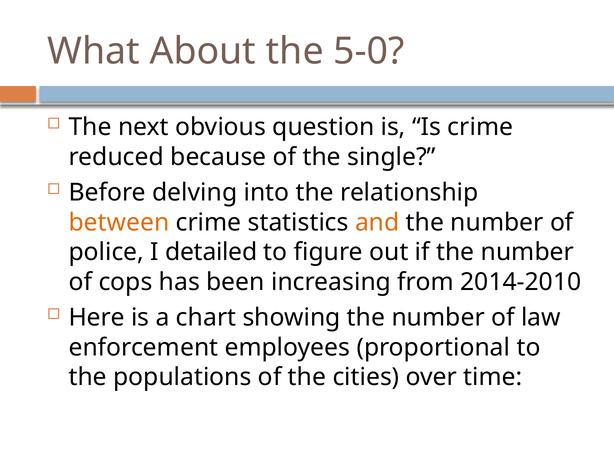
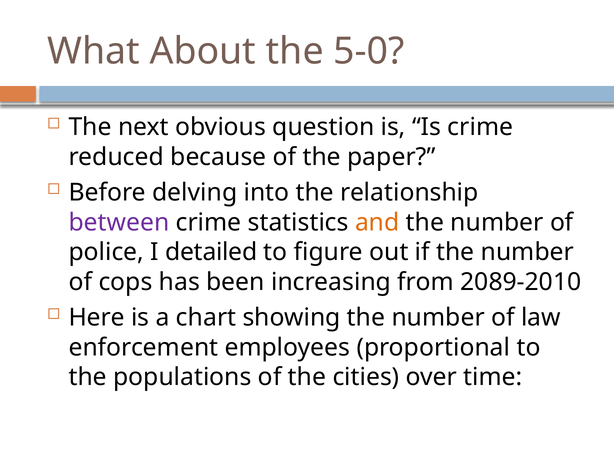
single: single -> paper (391, 157)
between colour: orange -> purple (119, 222)
2014-2010: 2014-2010 -> 2089-2010 (521, 282)
